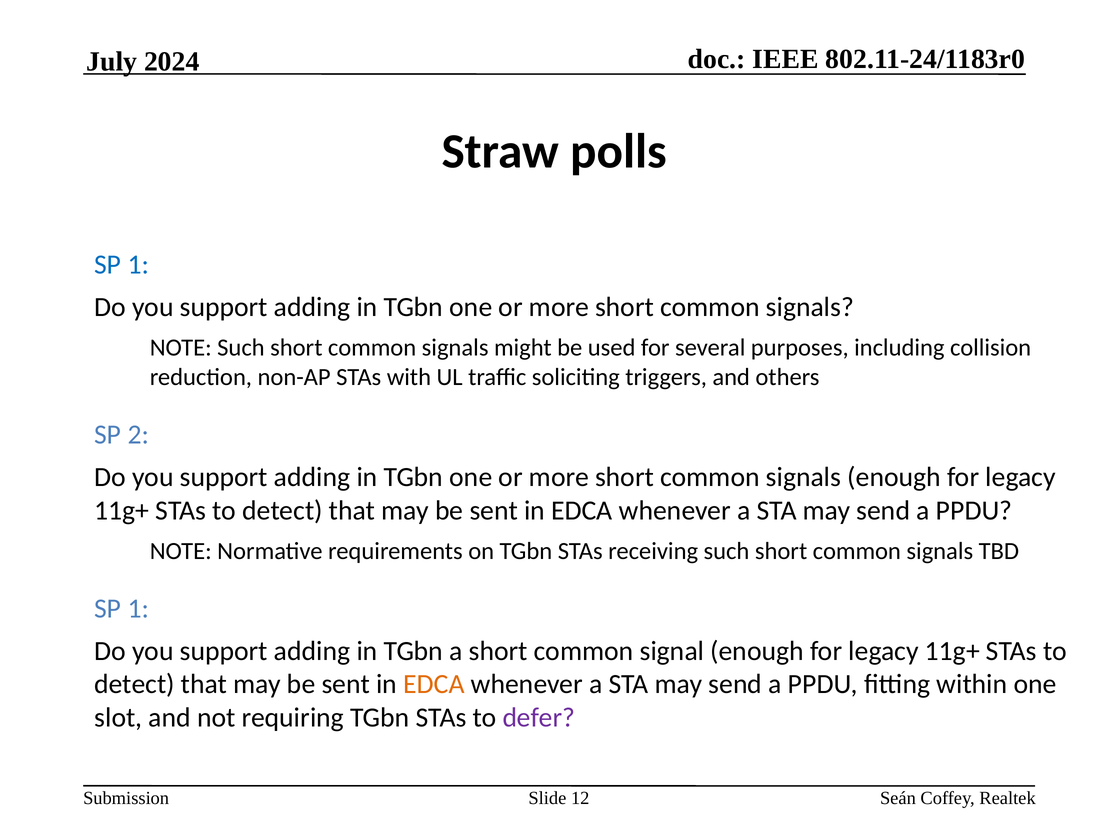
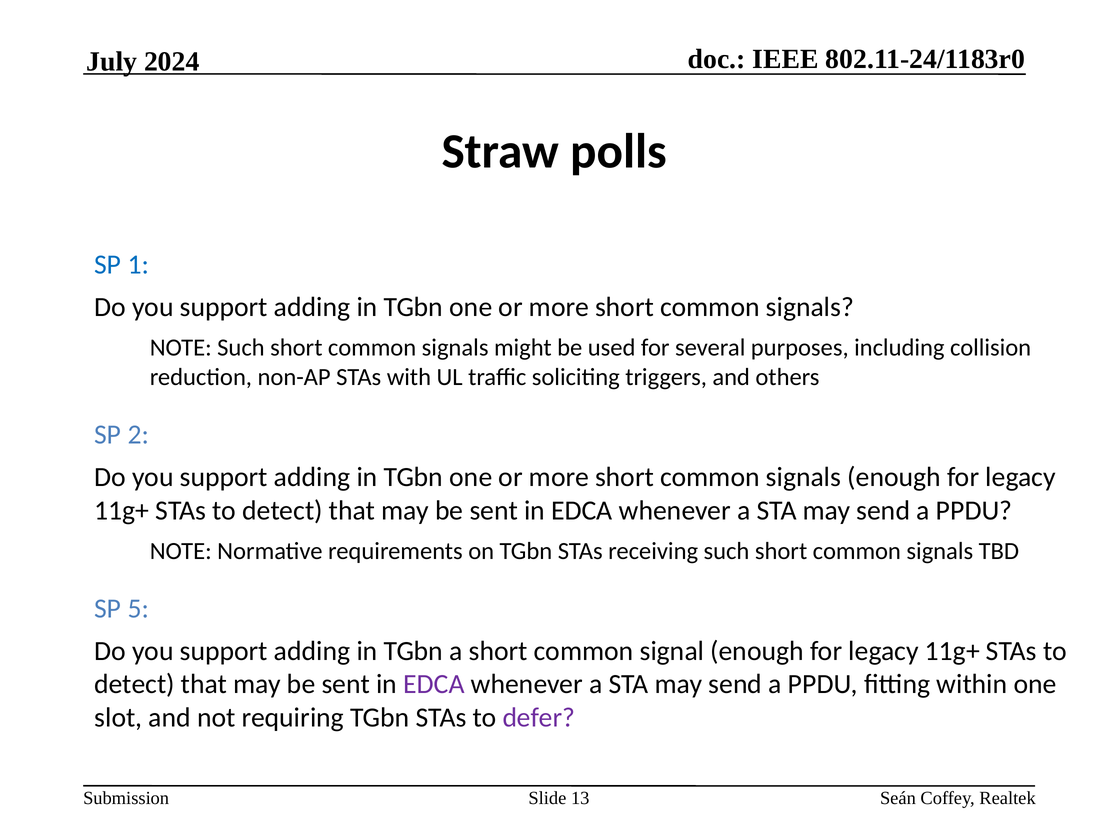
1: 1 -> 5 (138, 608)
EDCA colour: orange -> purple (434, 684)
12: 12 -> 13 (580, 798)
